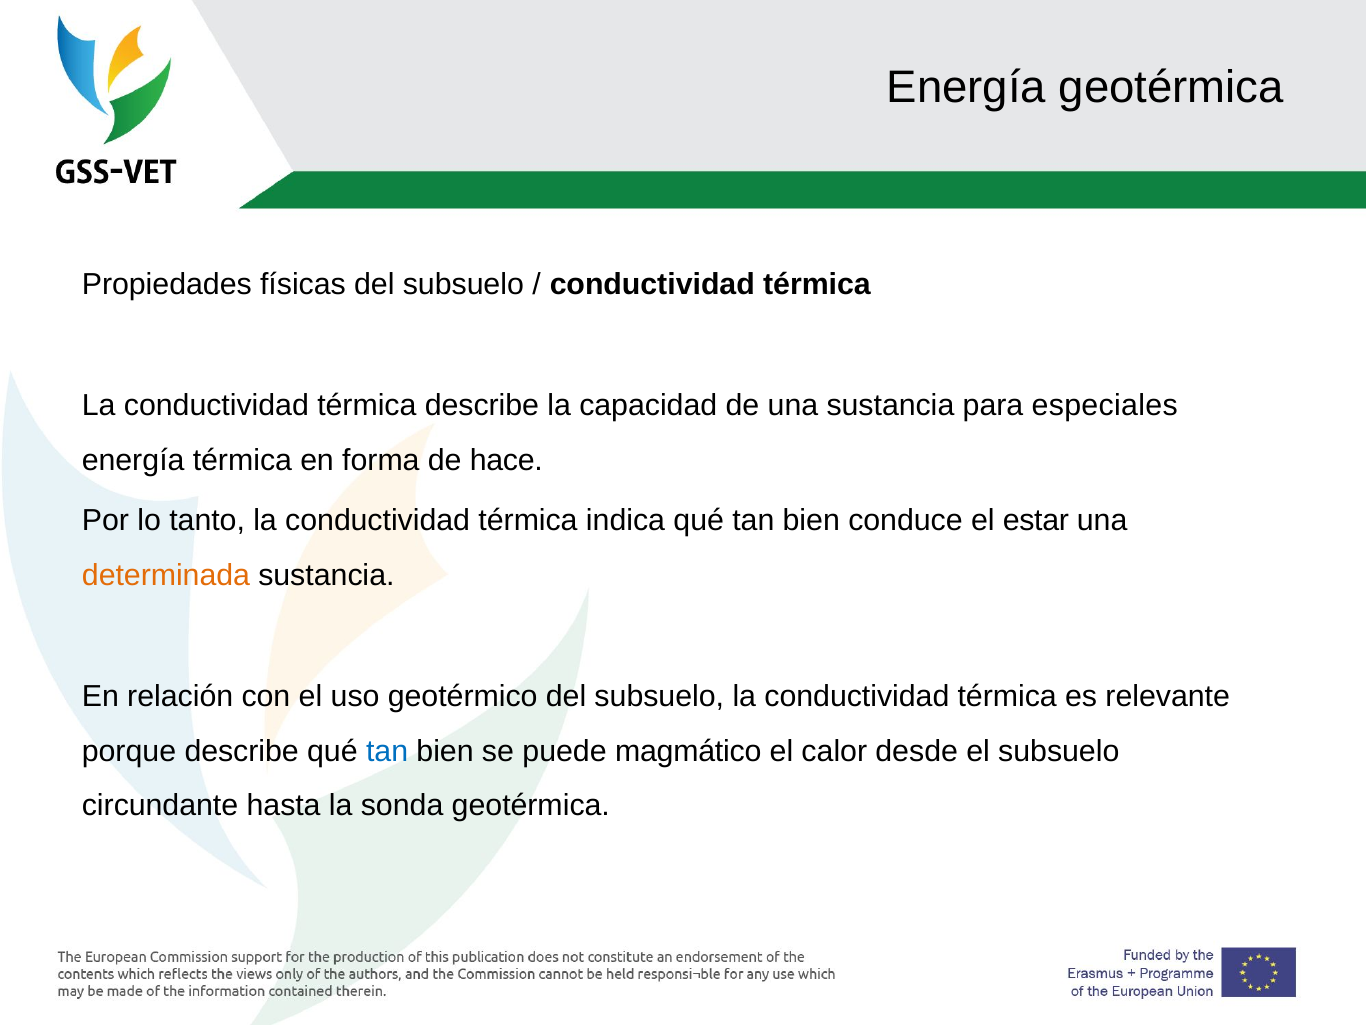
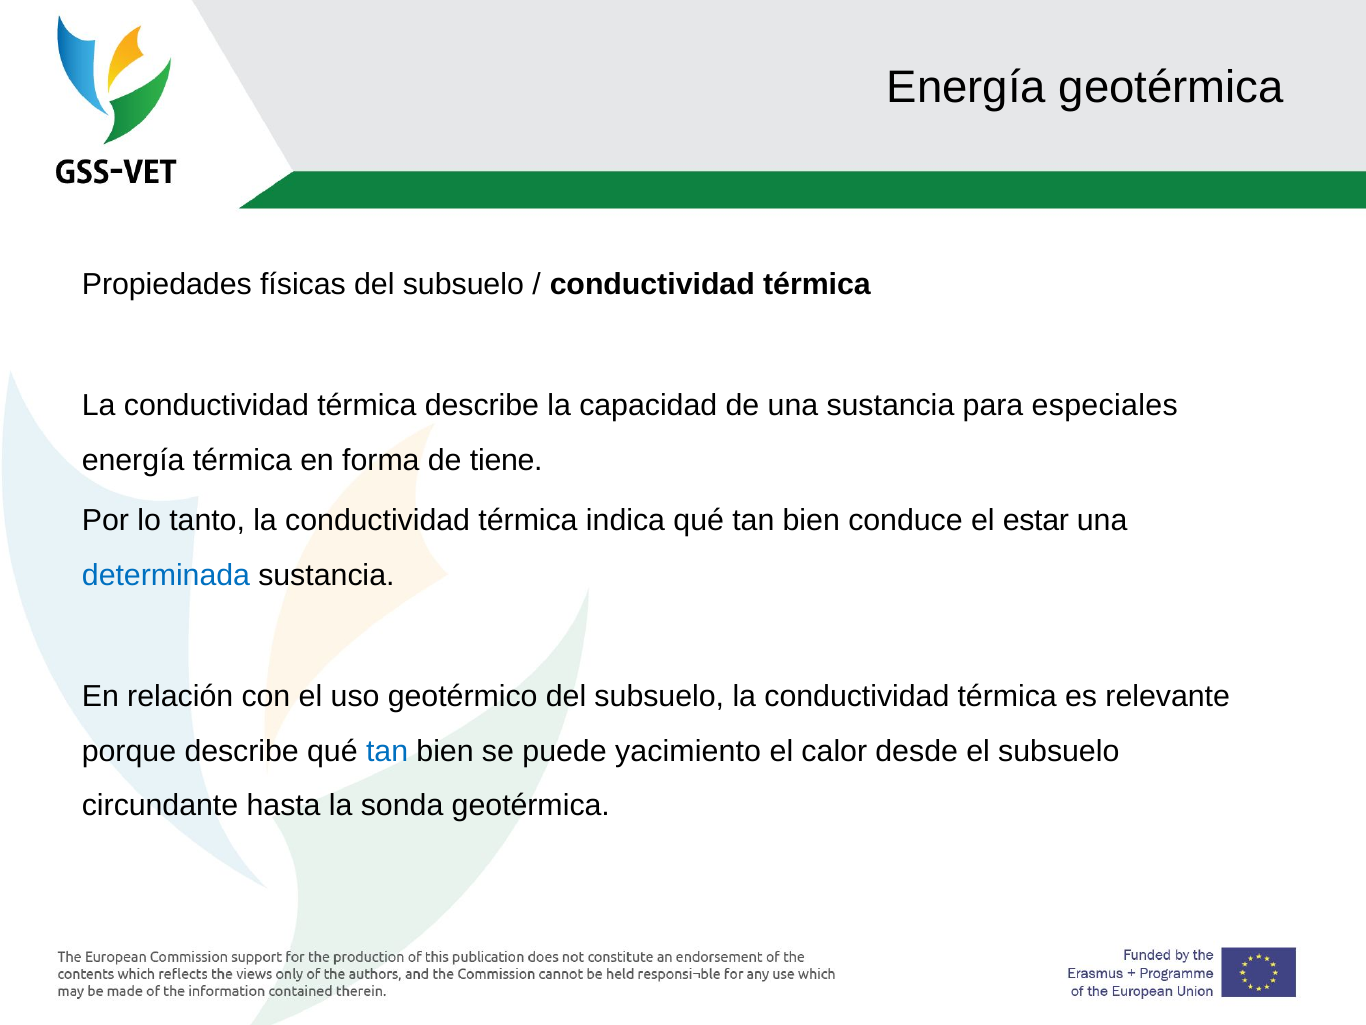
hace: hace -> tiene (506, 460)
determinada colour: orange -> blue (166, 575)
magmático: magmático -> yacimiento (688, 751)
